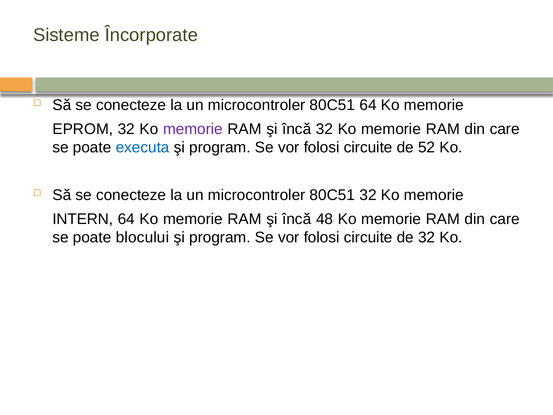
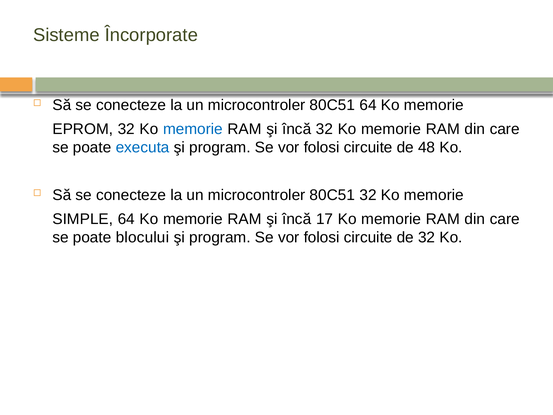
memorie colour: purple -> blue (193, 129)
52: 52 -> 48 (427, 147)
INTERN: INTERN -> SIMPLE (83, 219)
48: 48 -> 17 (325, 219)
